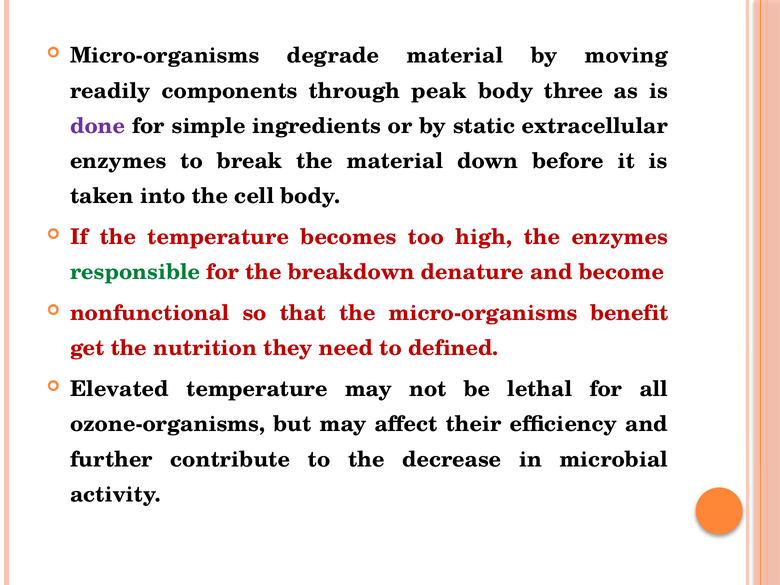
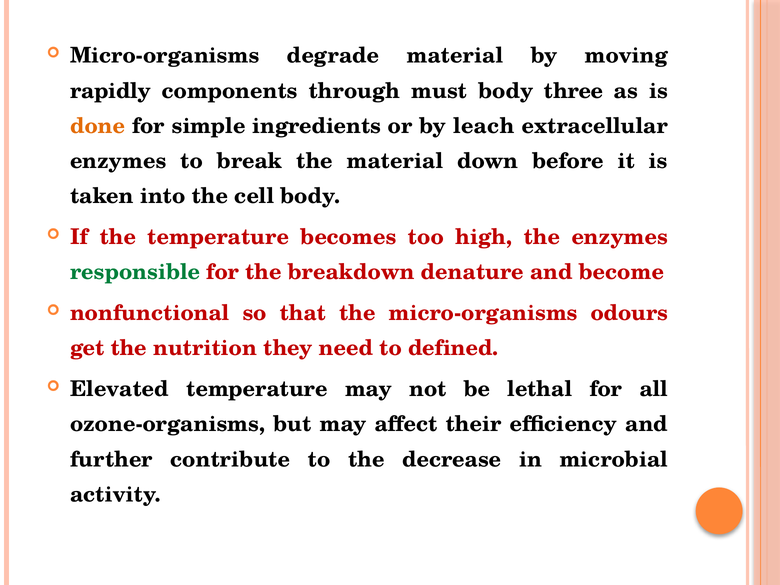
readily: readily -> rapidly (111, 91)
peak: peak -> must (439, 91)
done colour: purple -> orange (98, 126)
static: static -> leach (484, 126)
benefit: benefit -> odours (629, 313)
